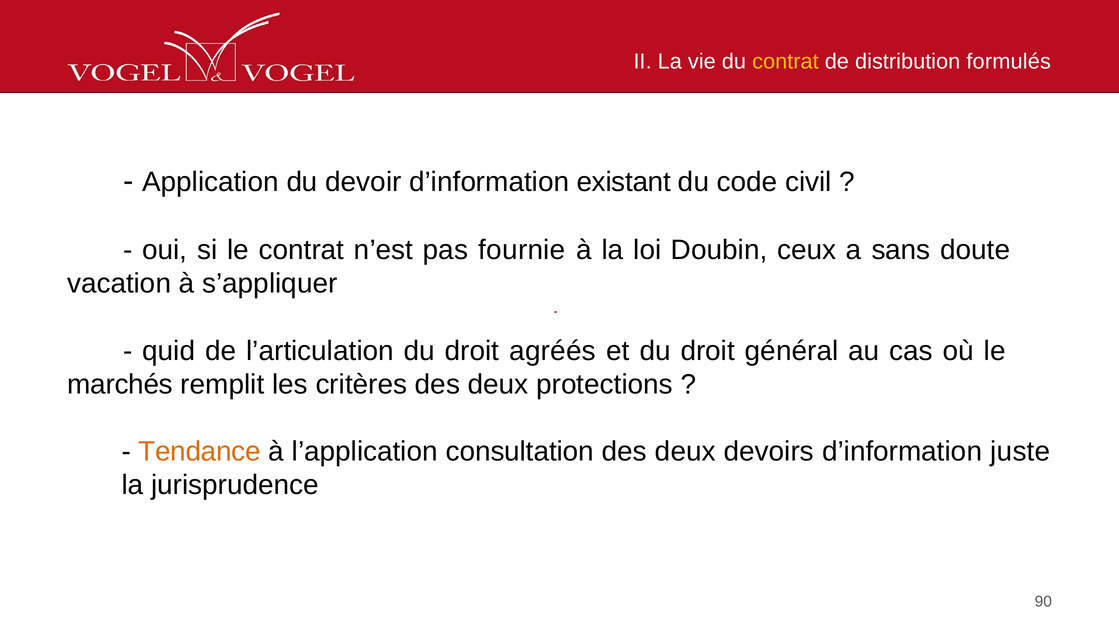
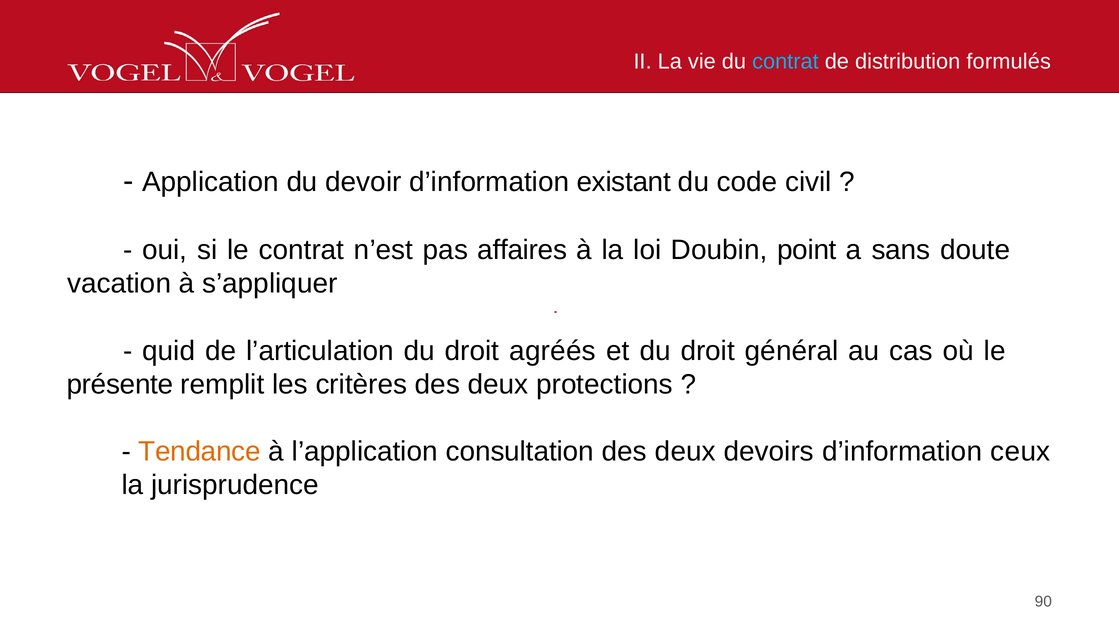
contrat colour: yellow -> light blue (785, 62)
fournie: fournie -> affaires (522, 250)
ceux: ceux -> point (807, 250)
marchés: marchés -> présente (120, 384)
juste: juste -> ceux (1020, 451)
